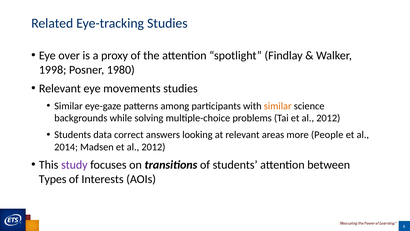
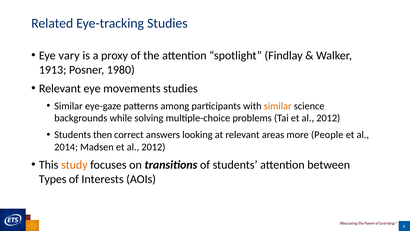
over: over -> vary (69, 55)
1998: 1998 -> 1913 (53, 70)
data: data -> then (103, 135)
study colour: purple -> orange (74, 165)
